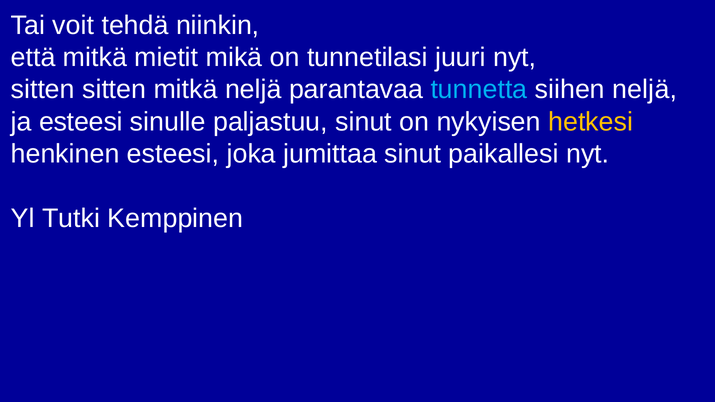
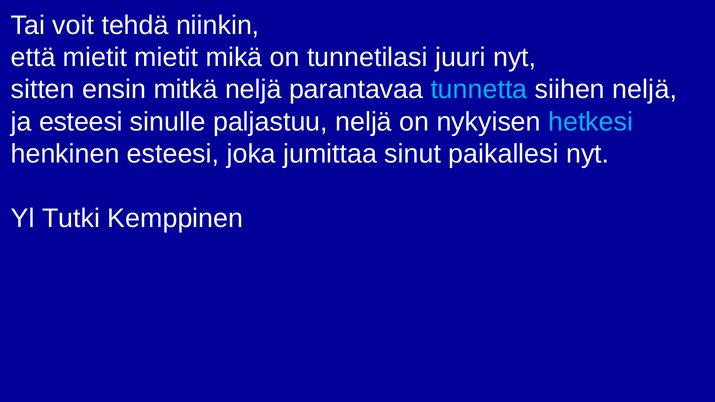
että mitkä: mitkä -> mietit (95, 57)
sitten sitten: sitten -> ensin (114, 90)
paljastuu sinut: sinut -> neljä (364, 122)
hetkesi colour: yellow -> light blue (591, 122)
